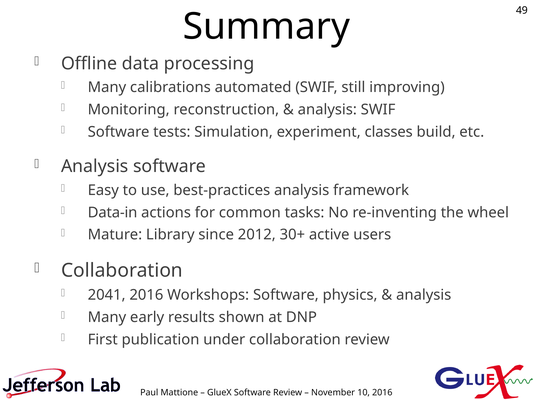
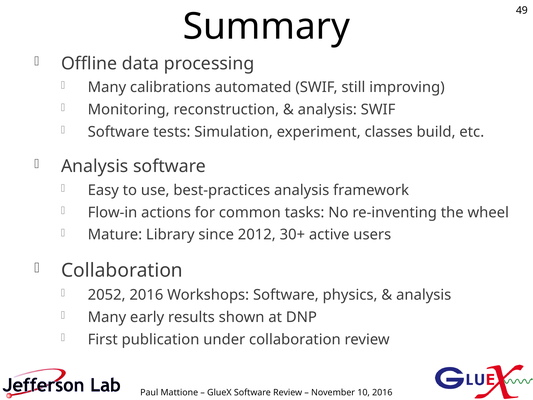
Data-in: Data-in -> Flow-in (113, 212)
2041: 2041 -> 2052 (107, 295)
